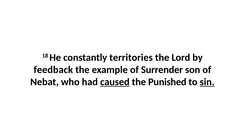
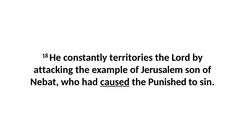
feedback: feedback -> attacking (53, 70)
Surrender: Surrender -> Jerusalem (162, 70)
sin underline: present -> none (207, 82)
